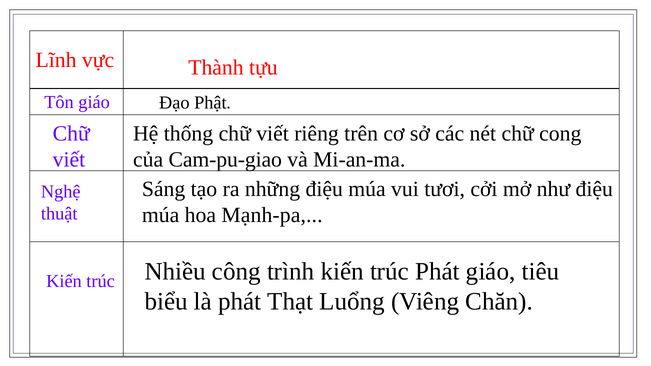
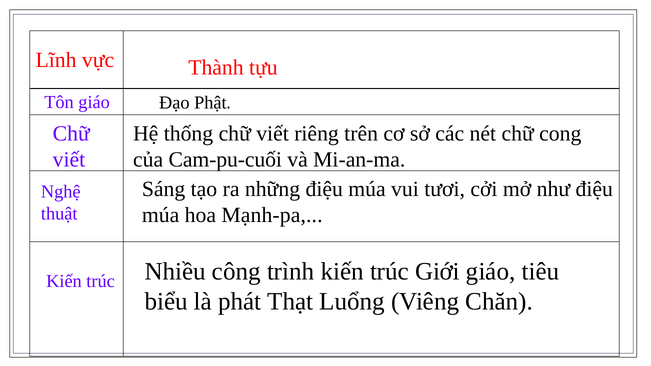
Cam-pu-giao: Cam-pu-giao -> Cam-pu-cuối (225, 160)
trúc Phát: Phát -> Giới (438, 272)
